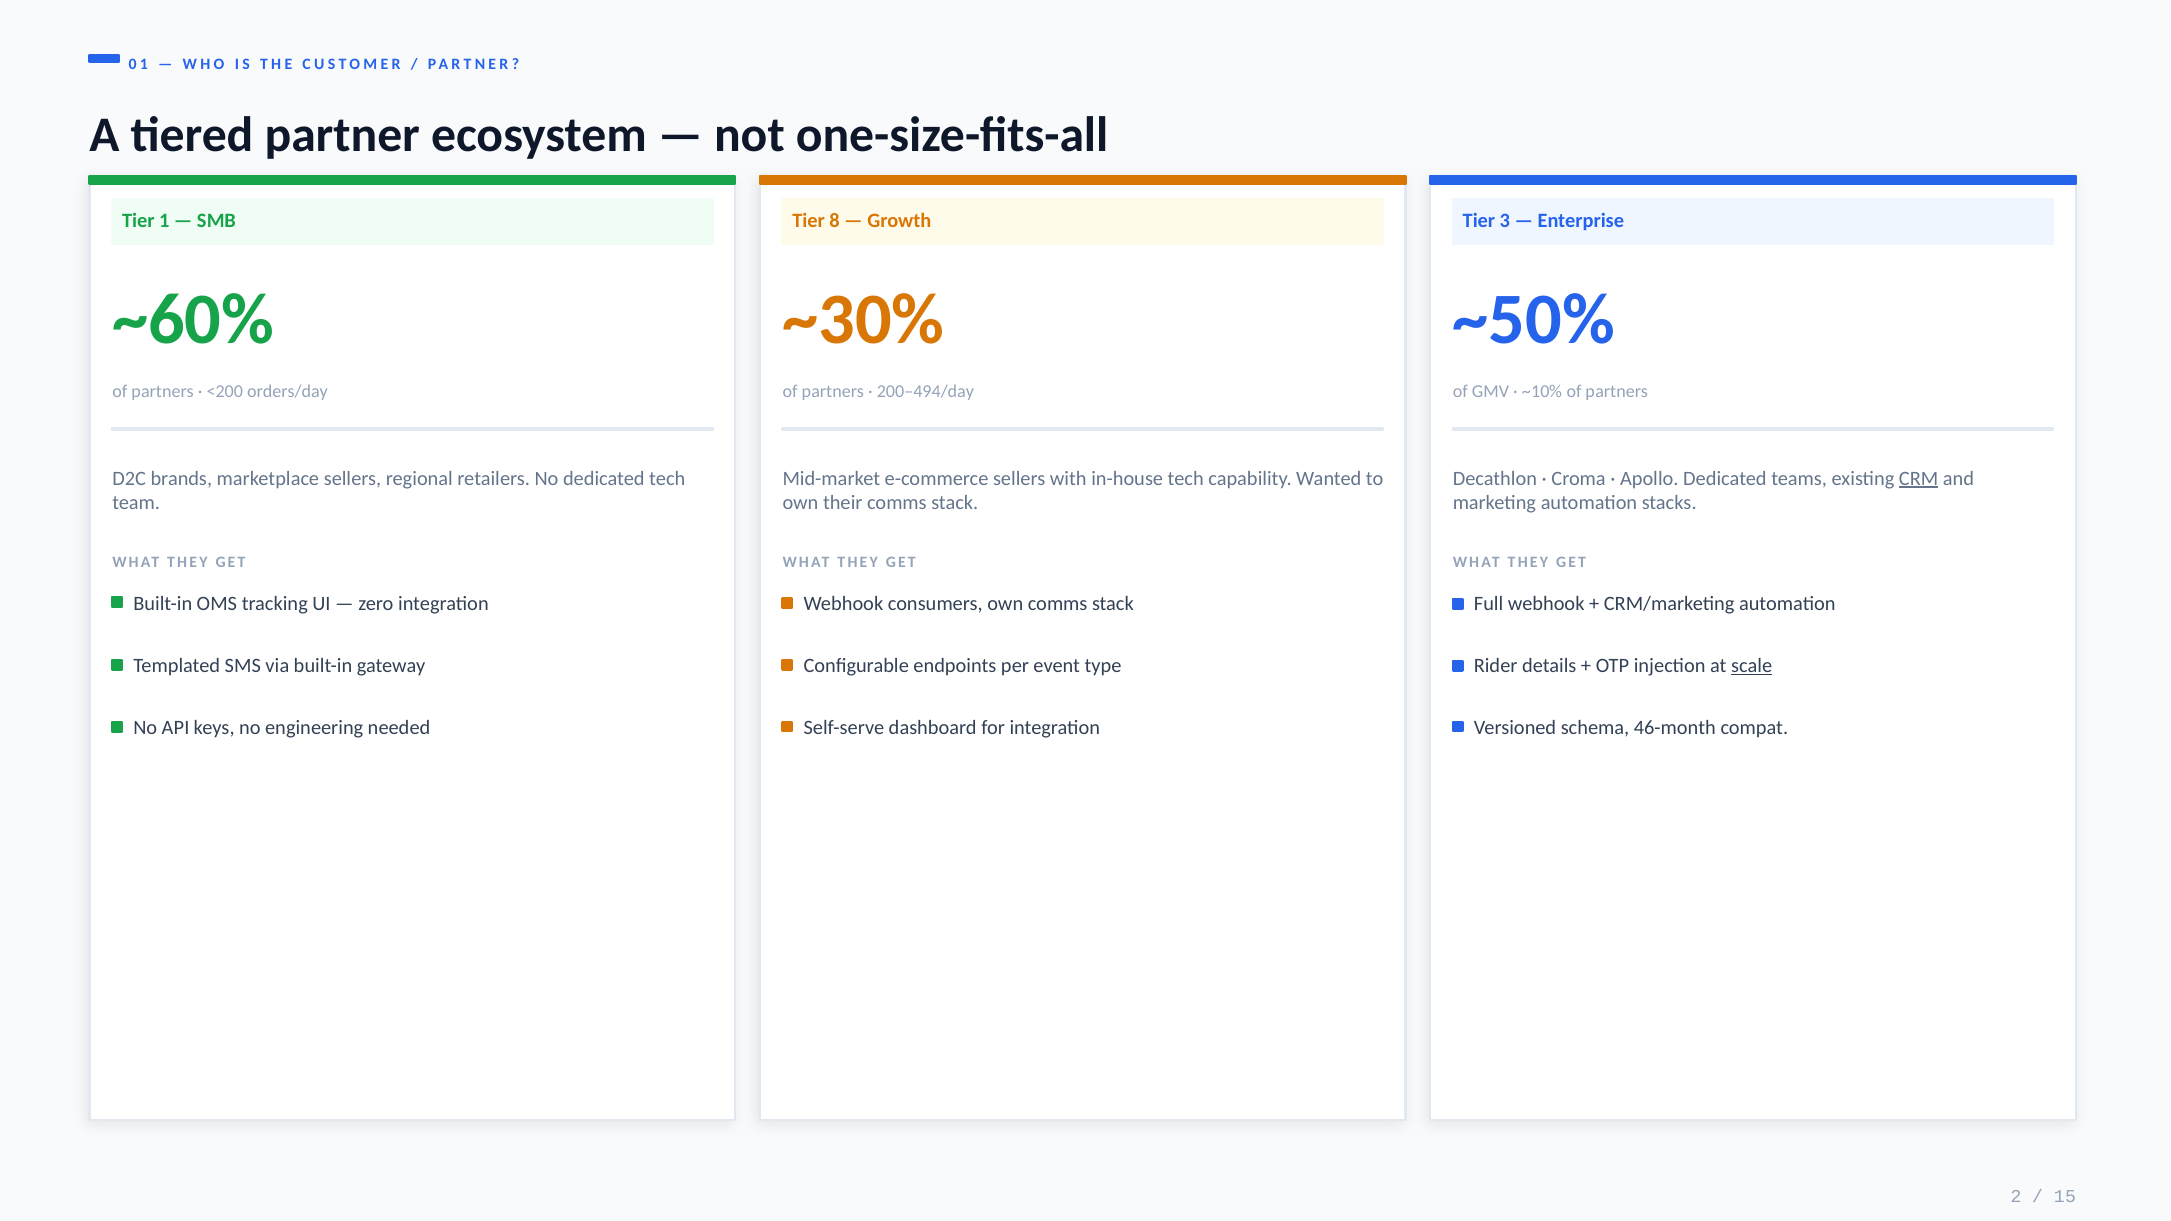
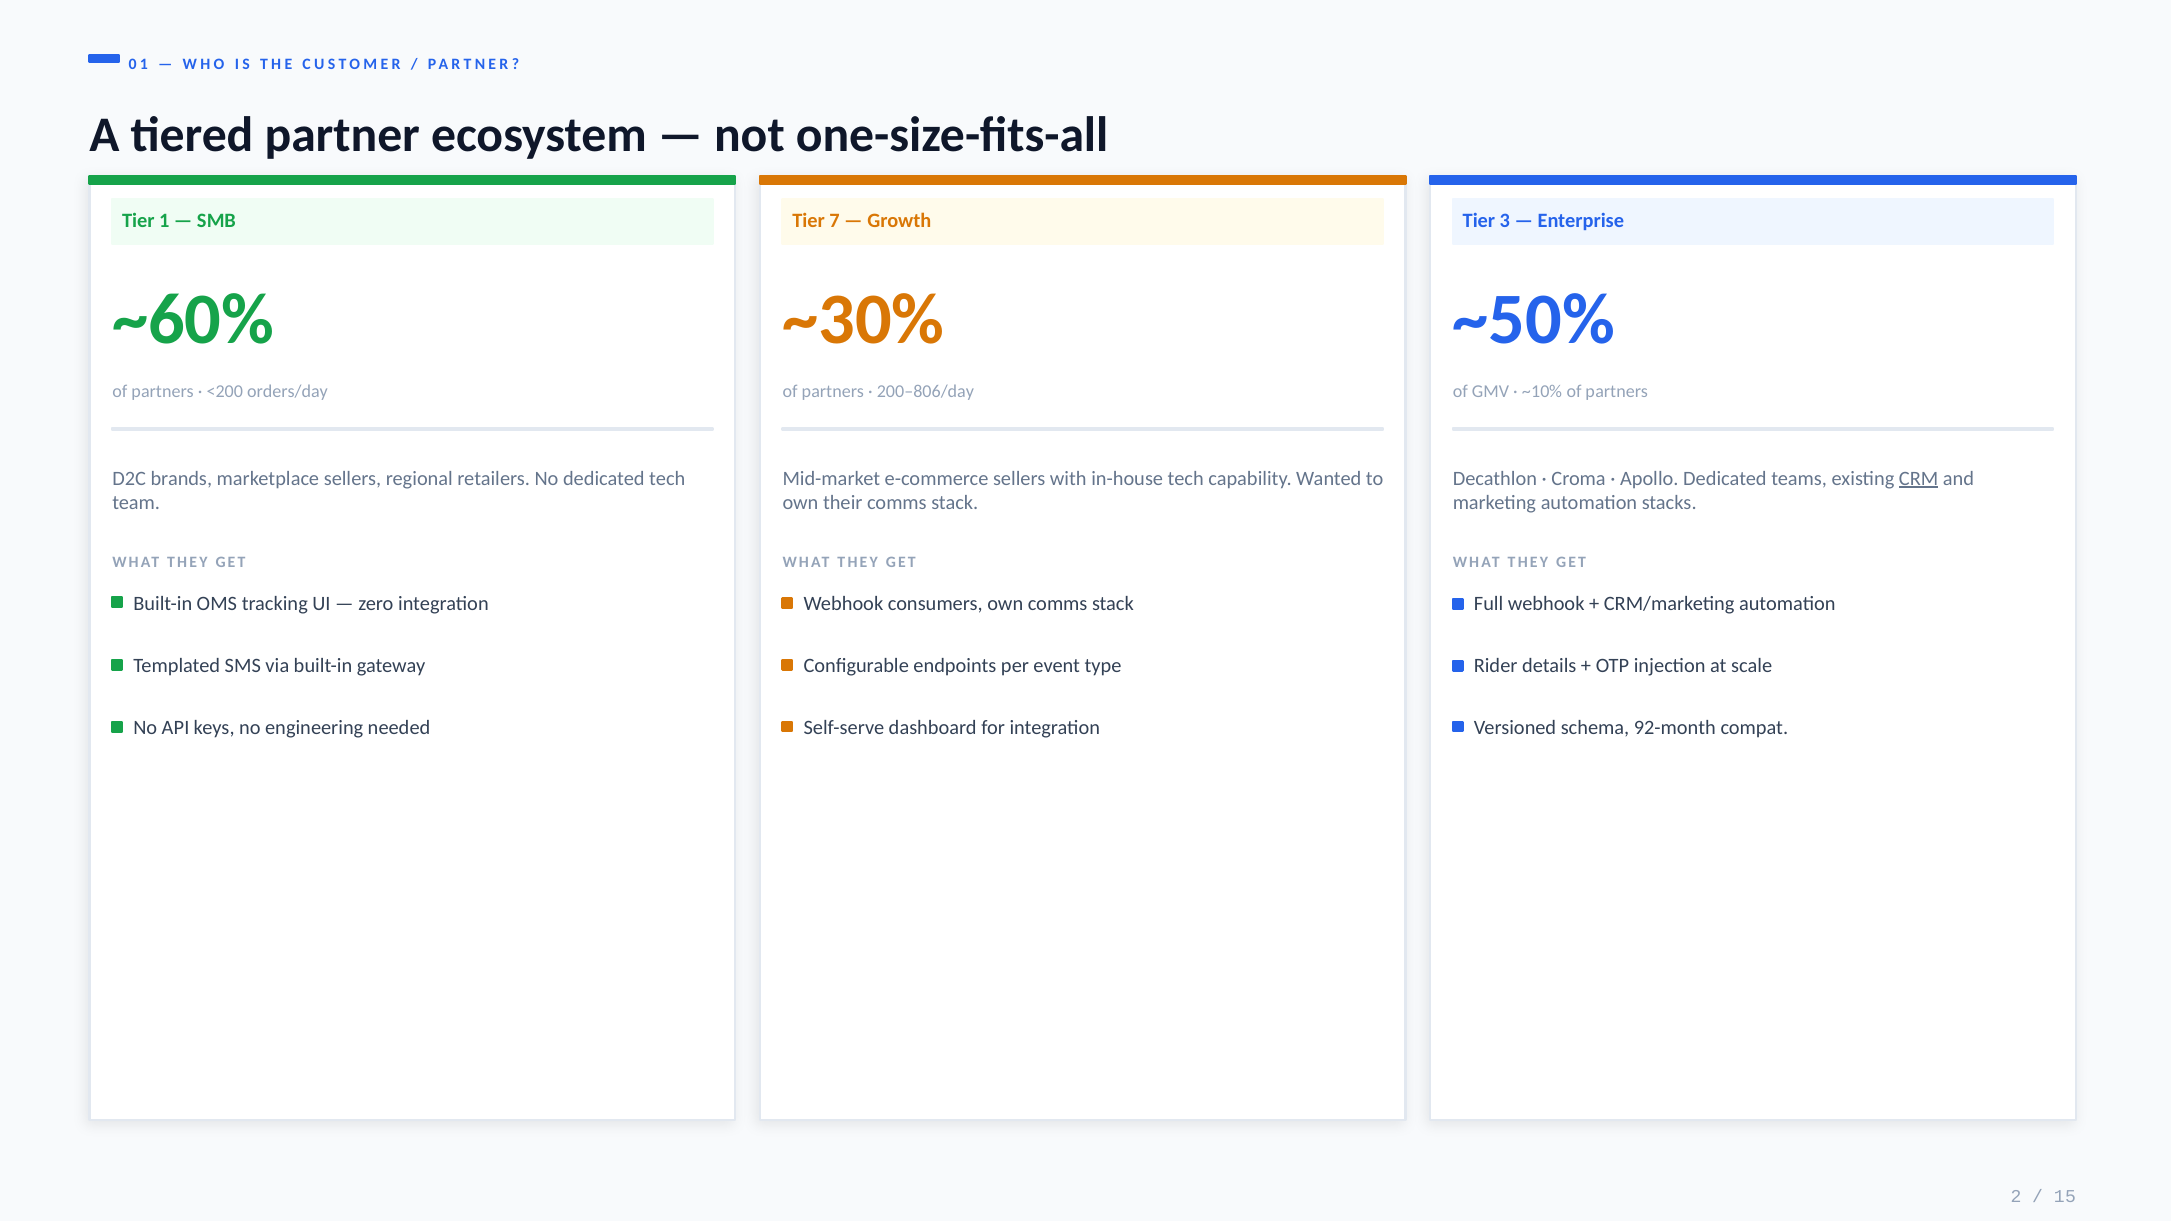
8: 8 -> 7 (834, 221)
200–494/day: 200–494/day -> 200–806/day (925, 392)
scale underline: present -> none (1752, 666)
46-month: 46-month -> 92-month (1675, 728)
